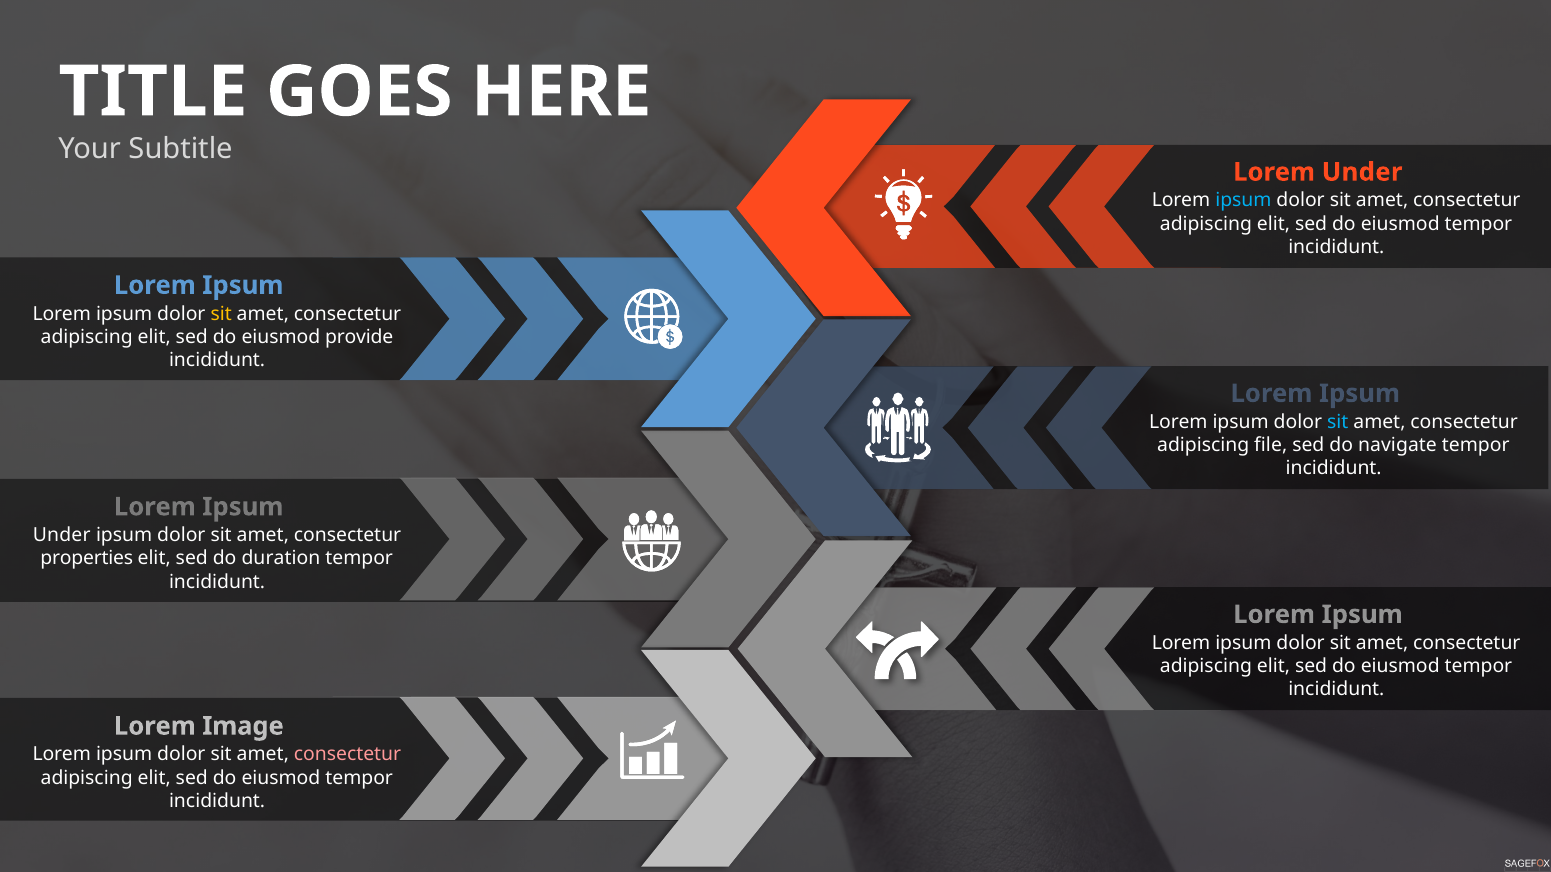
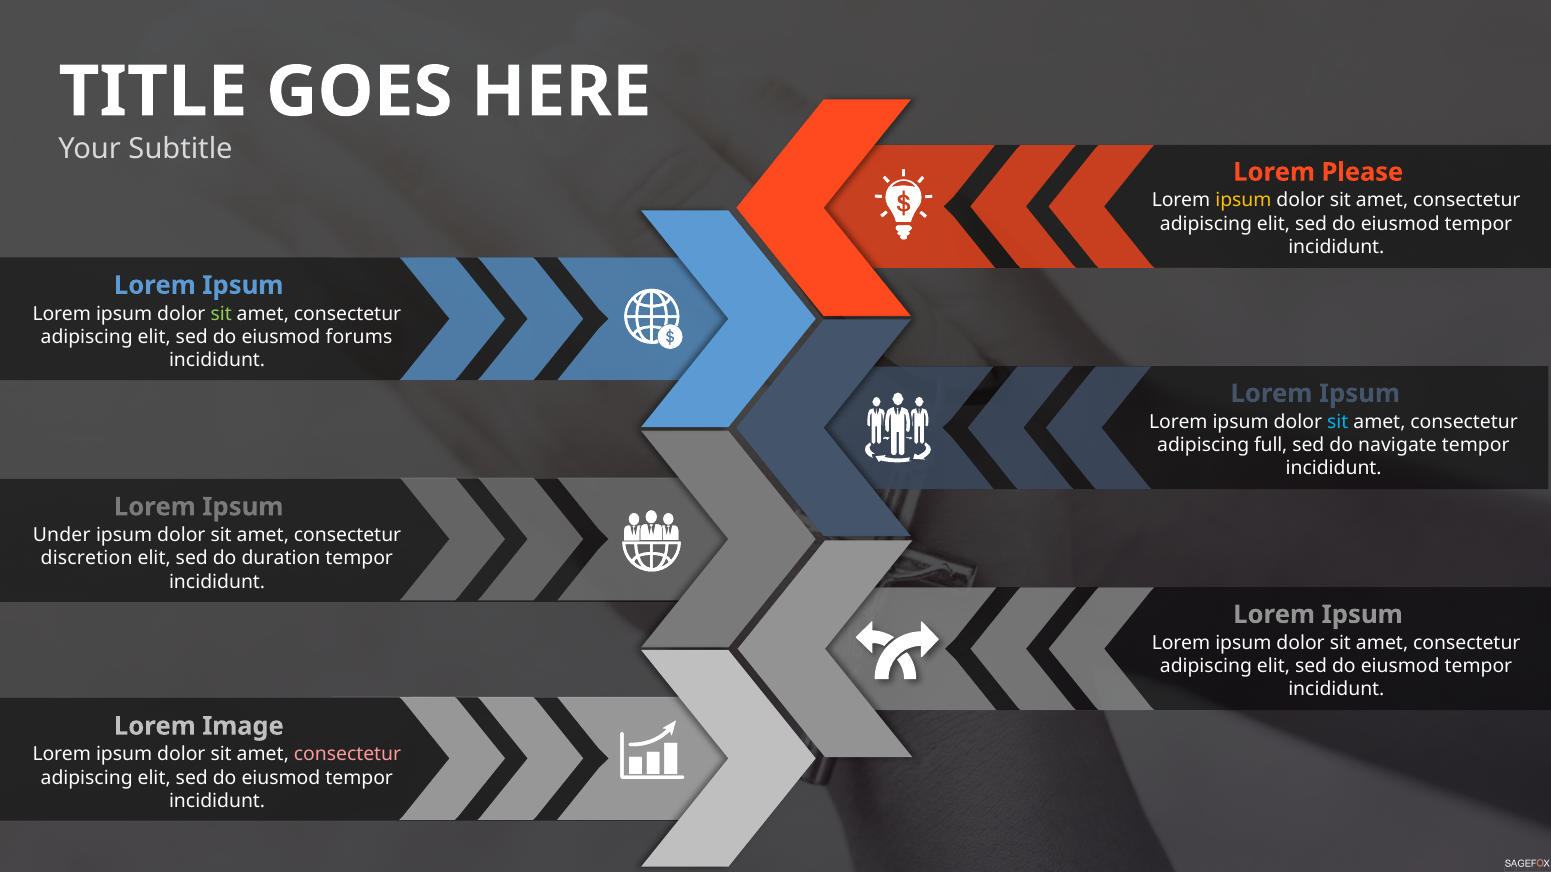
Lorem Under: Under -> Please (1362, 172)
ipsum colour: light blue -> yellow (1243, 201)
sit colour: yellow -> light green (221, 314)
provide: provide -> forums (359, 337)
file: file -> full (1271, 445)
properties: properties -> discretion (87, 559)
